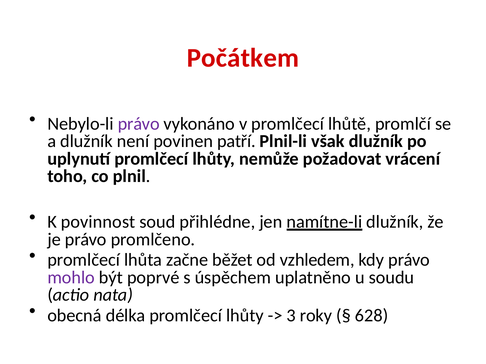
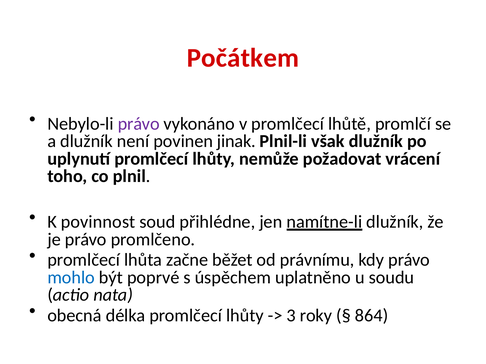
patří: patří -> jinak (236, 142)
vzhledem: vzhledem -> právnímu (317, 260)
mohlo colour: purple -> blue (71, 278)
628: 628 -> 864 (372, 316)
